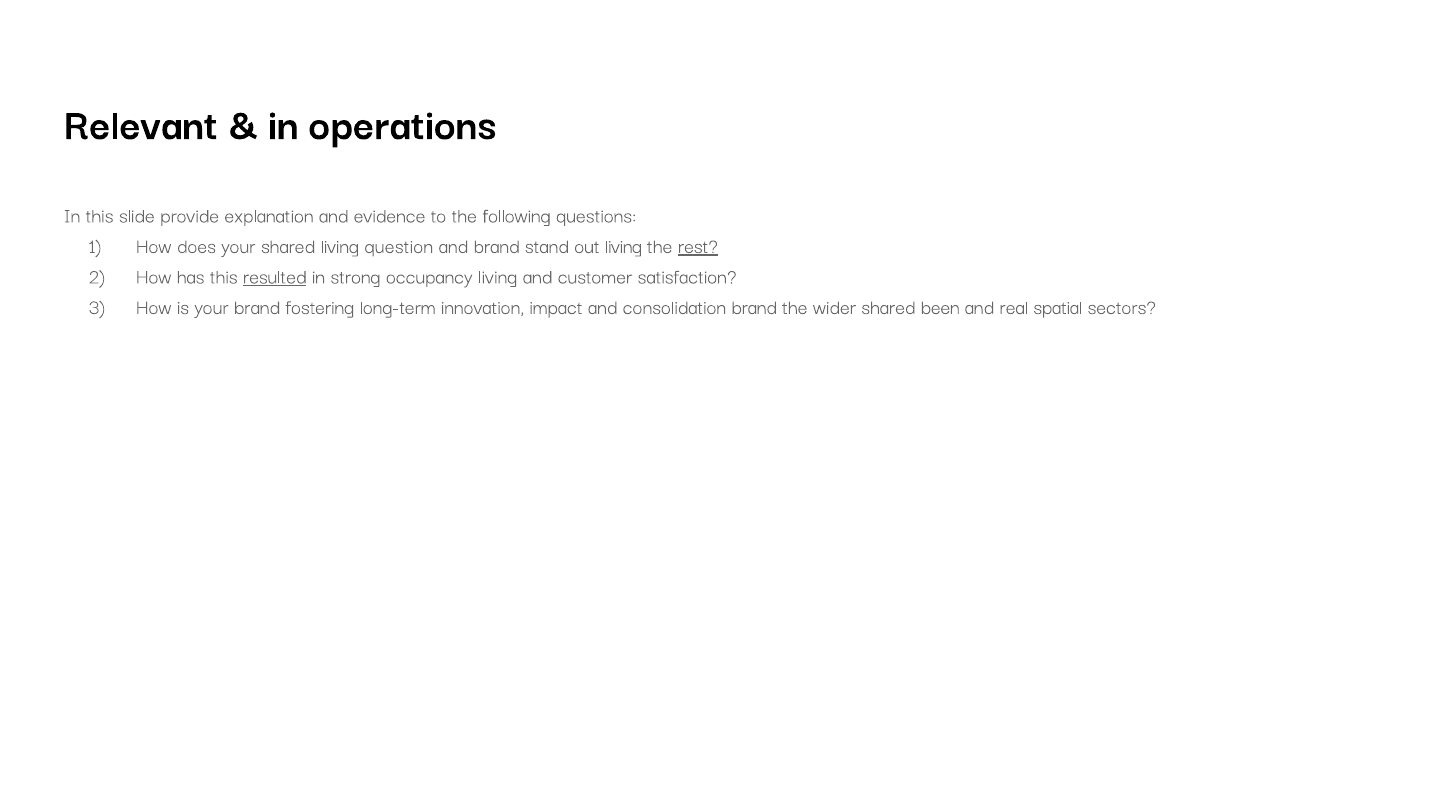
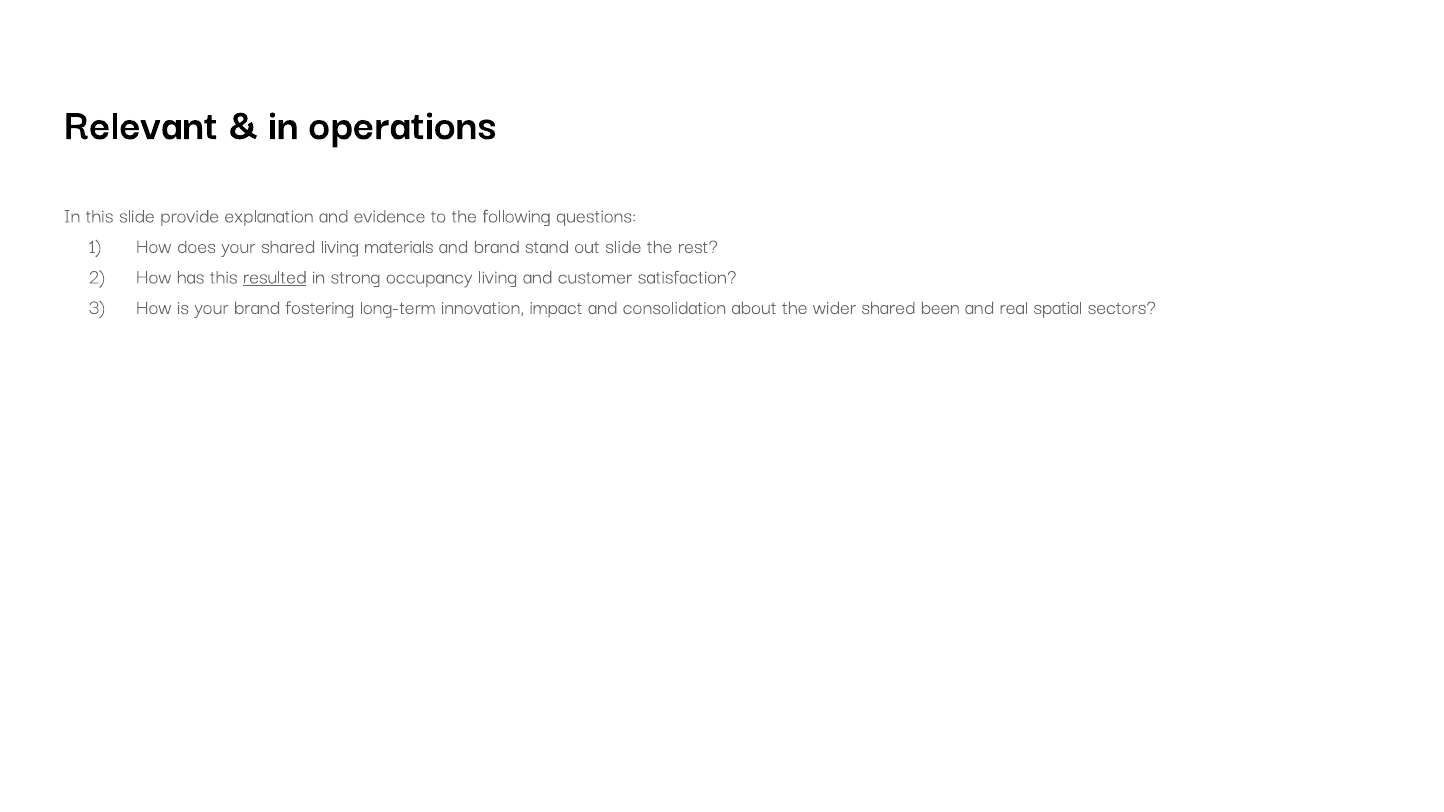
question: question -> materials (399, 246)
out living: living -> slide (623, 246)
rest underline: present -> none (698, 246)
consolidation brand: brand -> about (754, 307)
